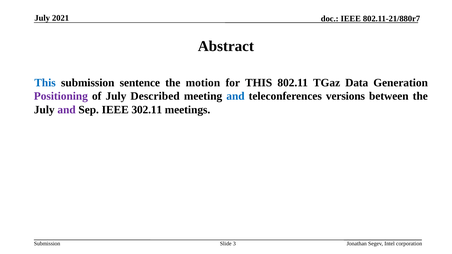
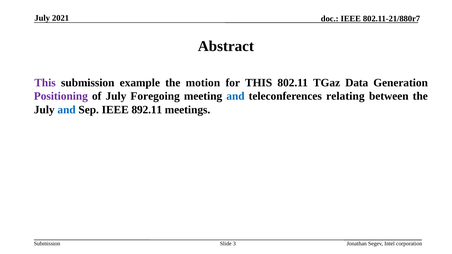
This colour: blue -> purple (45, 83)
sentence: sentence -> example (140, 83)
Described: Described -> Foregoing (155, 96)
versions: versions -> relating (345, 96)
and colour: purple -> blue (67, 110)
302.11: 302.11 -> 892.11 (147, 110)
